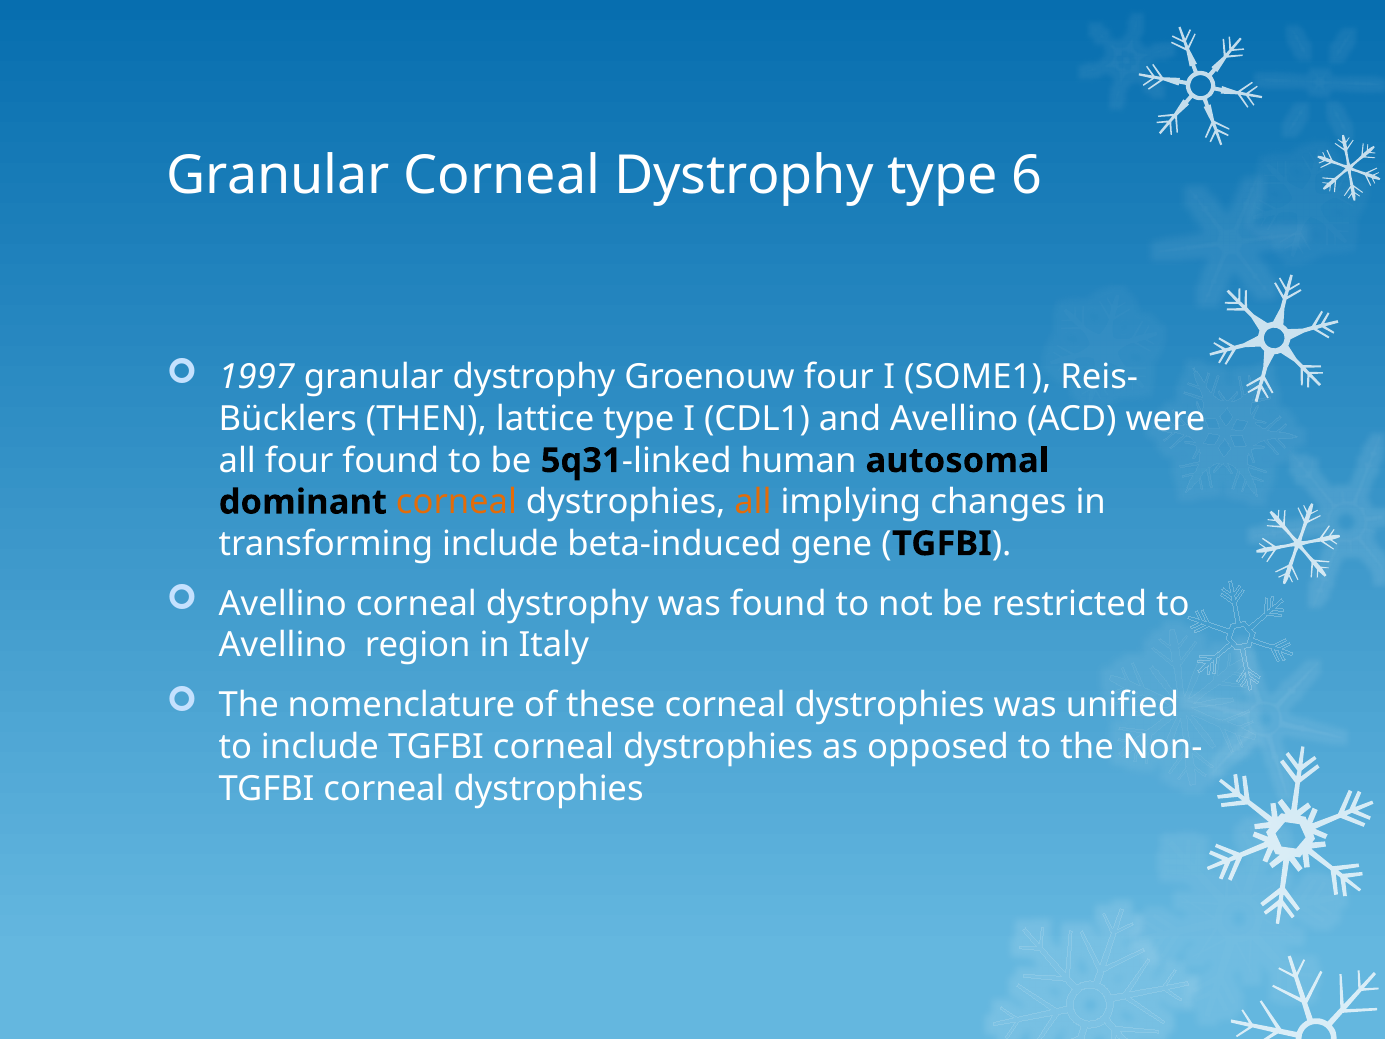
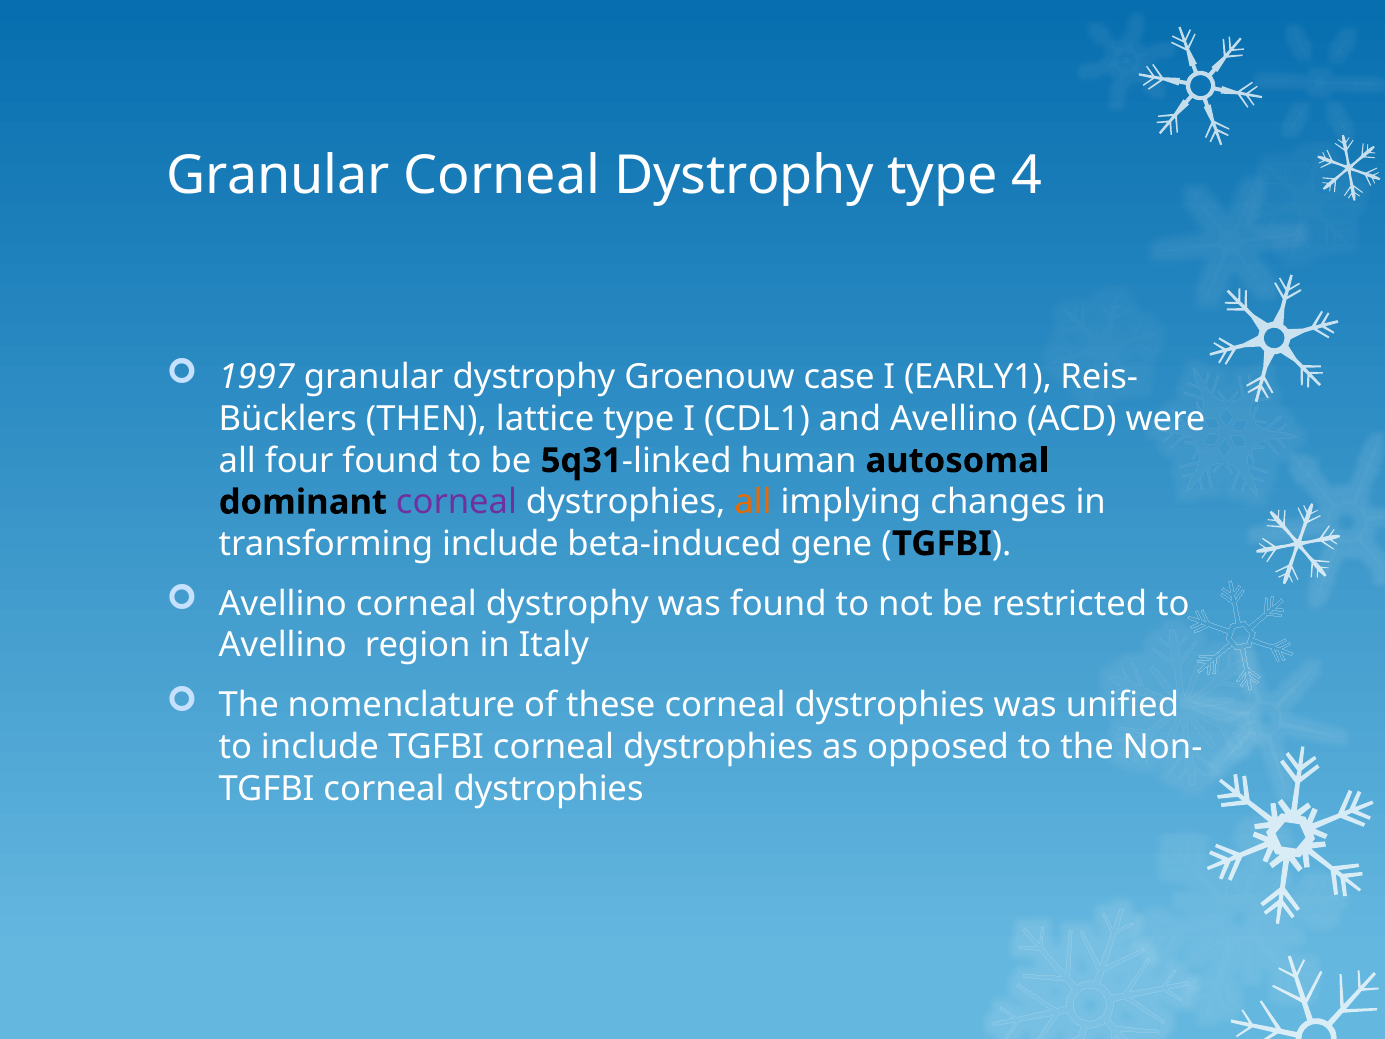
6: 6 -> 4 (1027, 176)
Groenouw four: four -> case (839, 377)
SOME1: SOME1 -> EARLY1 (978, 377)
corneal colour: orange -> purple (457, 502)
